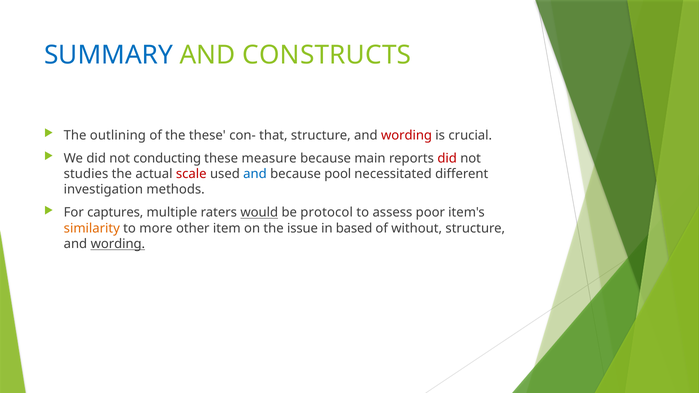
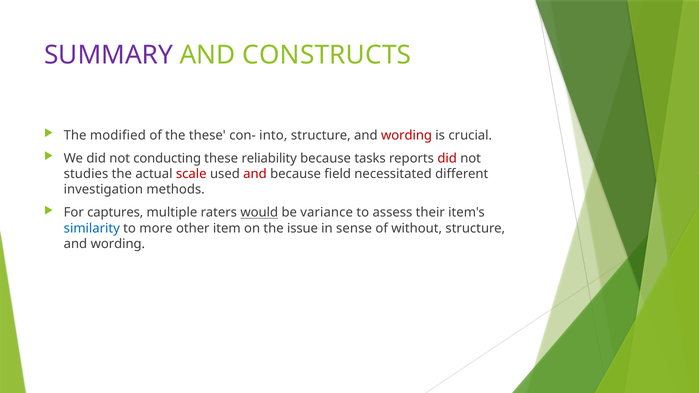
SUMMARY colour: blue -> purple (109, 55)
outlining: outlining -> modified (118, 135)
that: that -> into (273, 135)
measure: measure -> reliability (269, 158)
main: main -> tasks (370, 158)
and colour: blue -> red (255, 174)
pool: pool -> field (338, 174)
protocol: protocol -> variance (327, 213)
poor: poor -> their (430, 213)
similarity colour: orange -> blue (92, 228)
based: based -> sense (354, 228)
wording underline: present -> none (118, 244)
